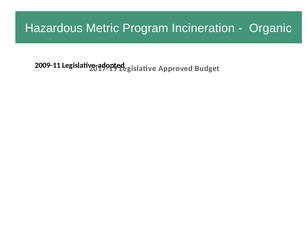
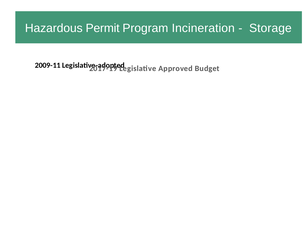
Metric: Metric -> Permit (103, 28)
Organic: Organic -> Storage (270, 28)
